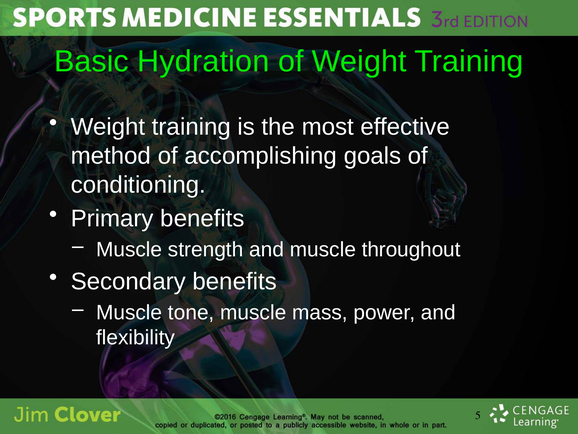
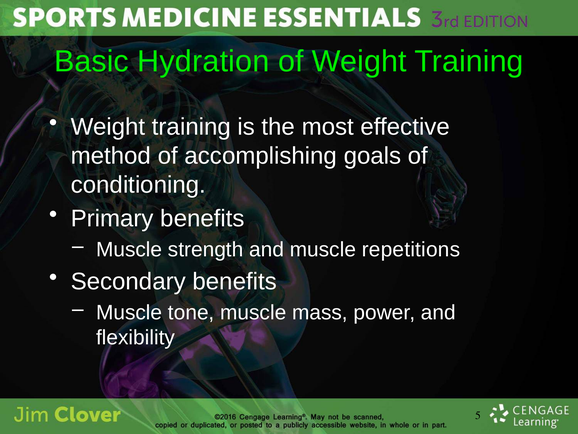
throughout: throughout -> repetitions (411, 249)
